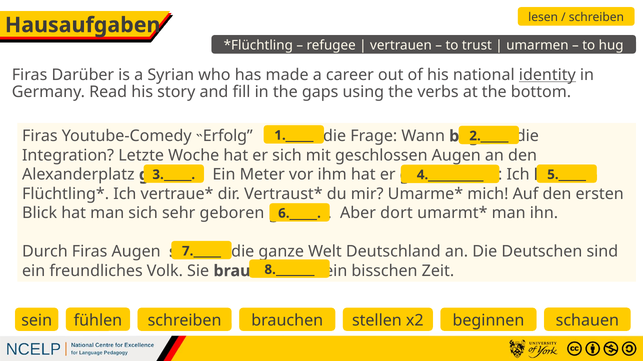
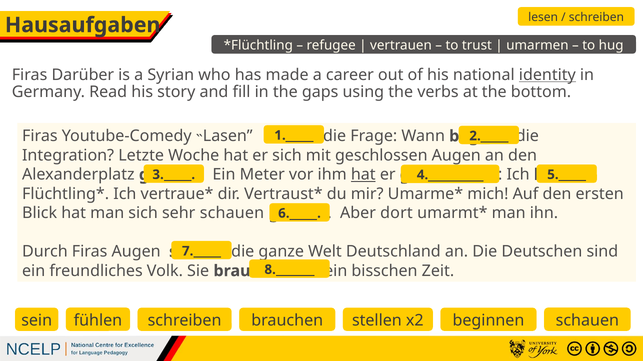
˵Erfolg: ˵Erfolg -> ˵Lasen (224, 136)
hat underline: none -> present (363, 175)
sehr geboren: geboren -> schauen (232, 214)
